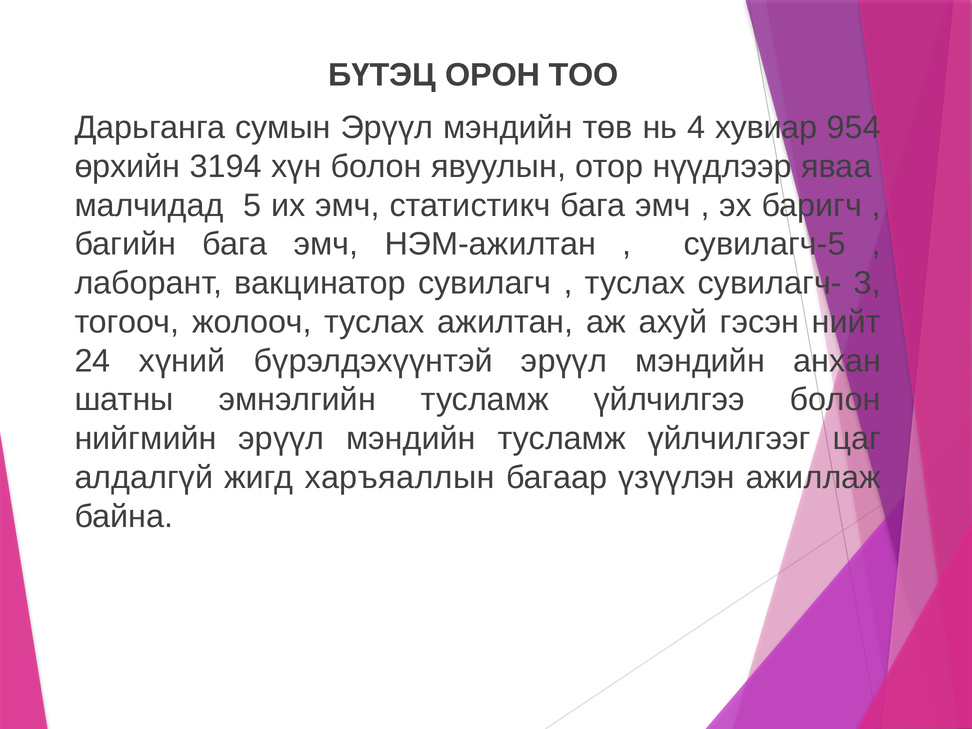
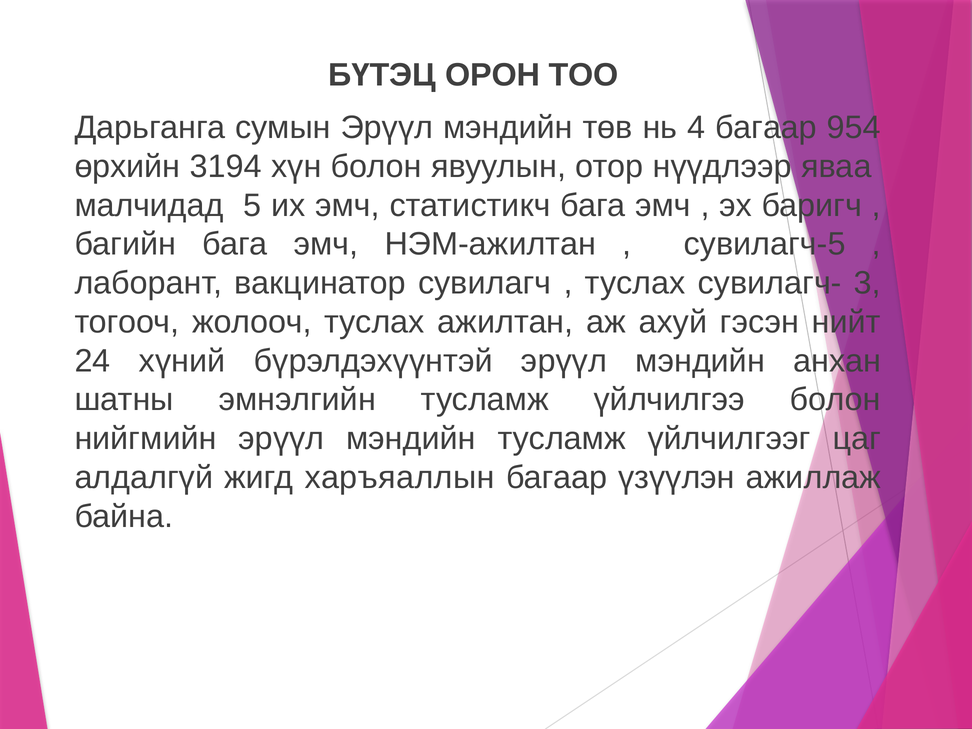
4 хувиар: хувиар -> багаар (766, 128)
